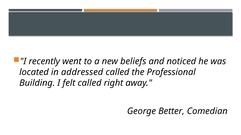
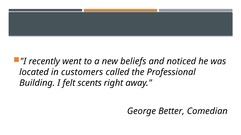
addressed: addressed -> customers (82, 72)
felt called: called -> scents (90, 83)
